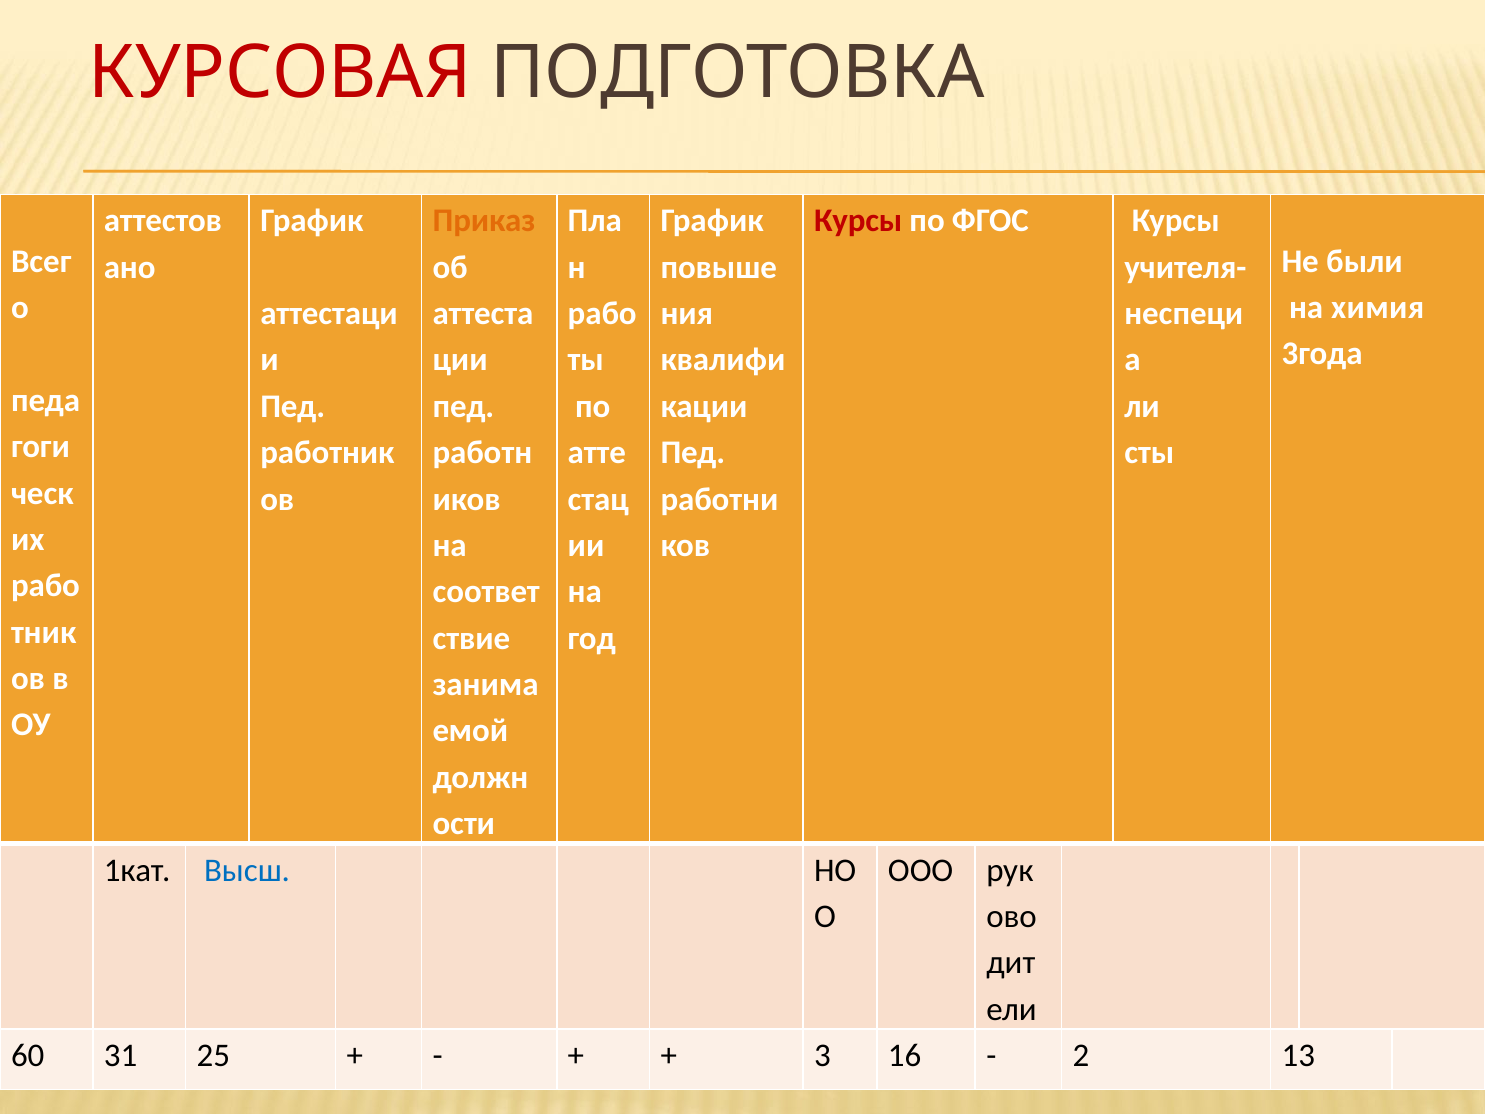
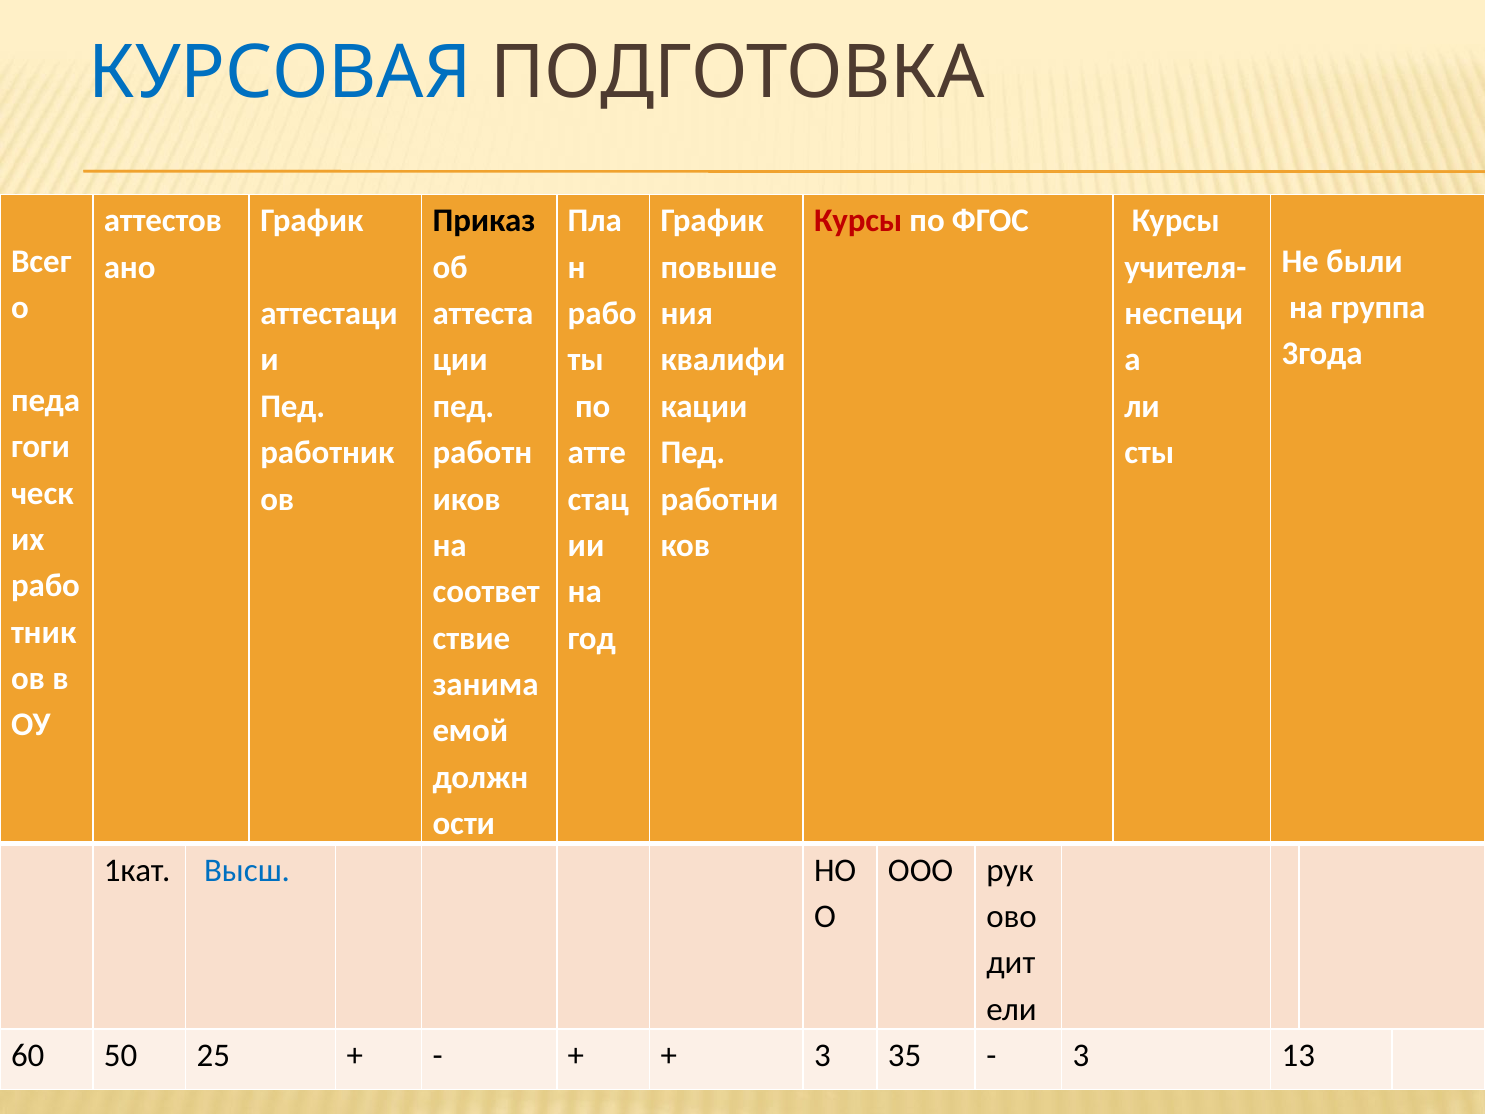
КУРСОВАЯ colour: red -> blue (280, 73)
Приказ colour: orange -> black (484, 221)
химия: химия -> группа (1378, 308)
31: 31 -> 50 (121, 1056)
16: 16 -> 35 (905, 1056)
2: 2 -> 3 (1081, 1056)
